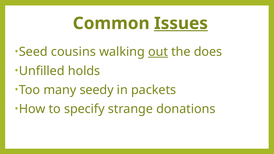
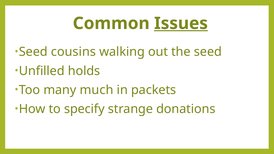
out underline: present -> none (158, 52)
the does: does -> seed (208, 52)
seedy: seedy -> much (97, 90)
